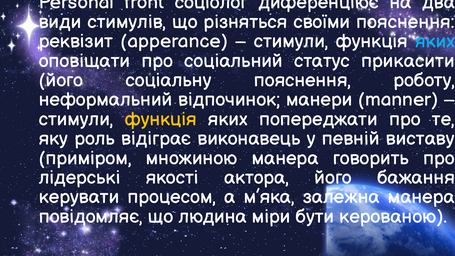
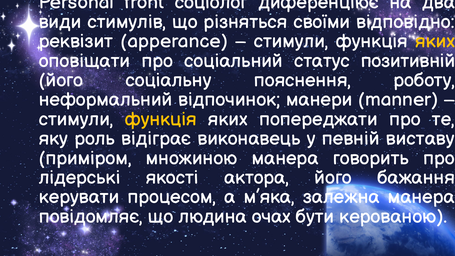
своїми пояснення: пояснення -> відповідно (405, 22)
яких colour: light blue -> yellow (435, 41)
прикасити: прикасити -> позитивній (408, 61)
міри: міри -> очах (271, 216)
